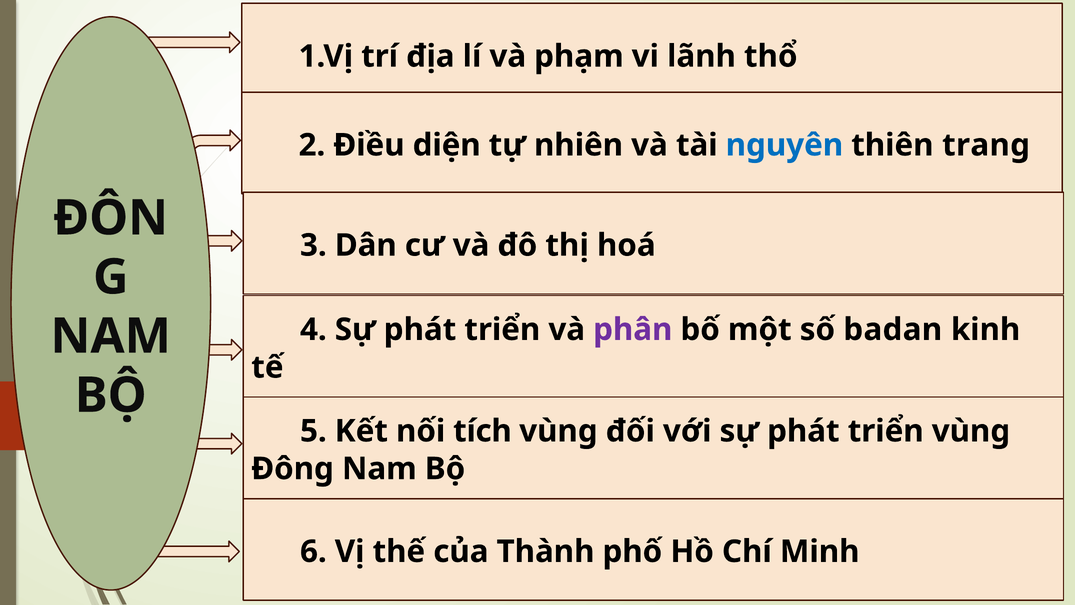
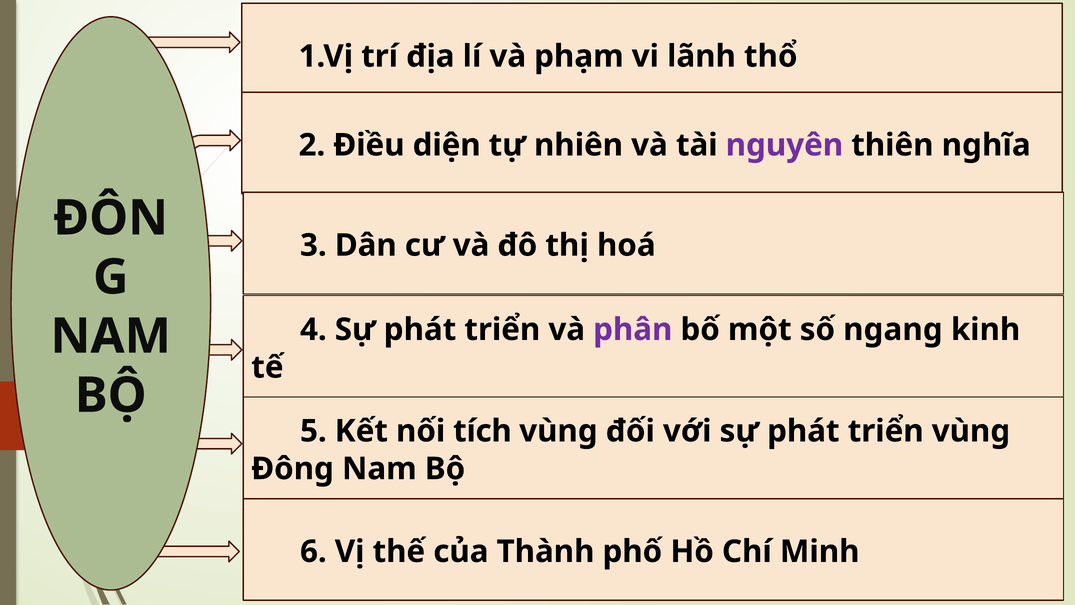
nguyên colour: blue -> purple (784, 145)
trang: trang -> nghĩa (986, 145)
badan: badan -> ngang (893, 329)
